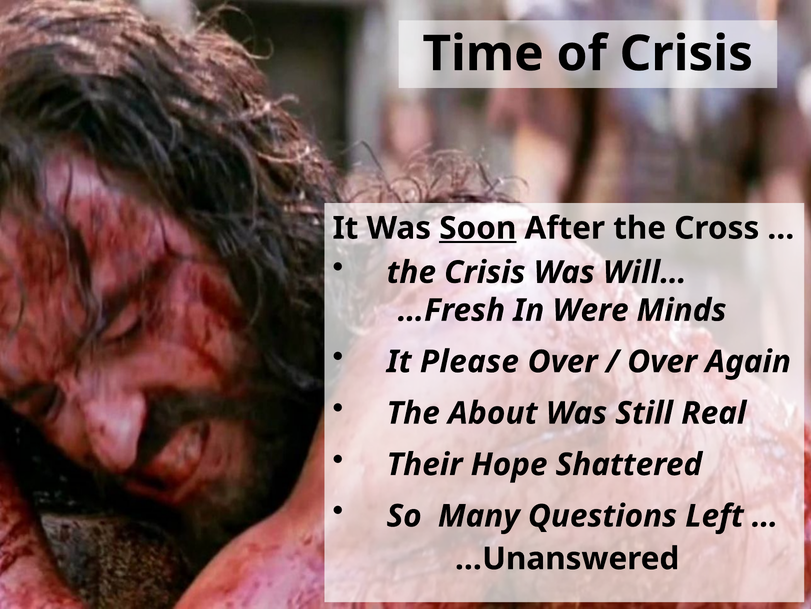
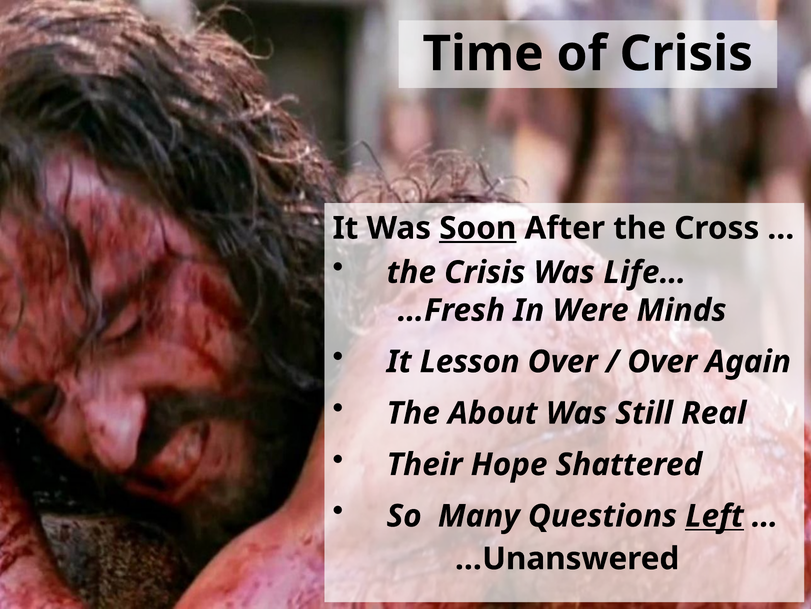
Will…: Will… -> Life… (645, 272)
Please: Please -> Lesson (470, 361)
Left underline: none -> present (715, 515)
